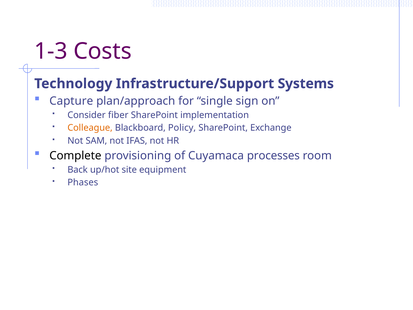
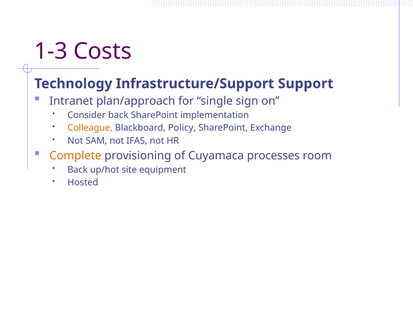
Systems: Systems -> Support (306, 84)
Capture: Capture -> Intranet (71, 101)
Consider fiber: fiber -> back (118, 115)
Complete colour: black -> orange (75, 155)
Phases: Phases -> Hosted (83, 182)
